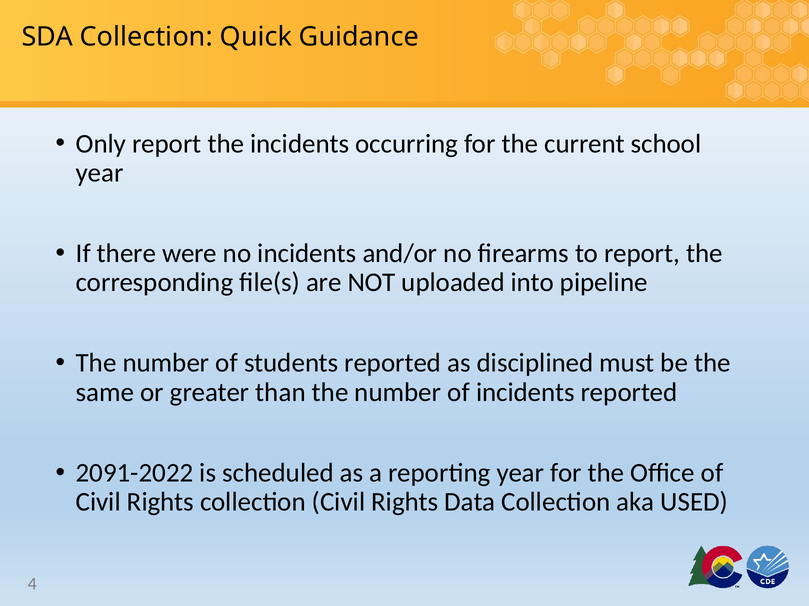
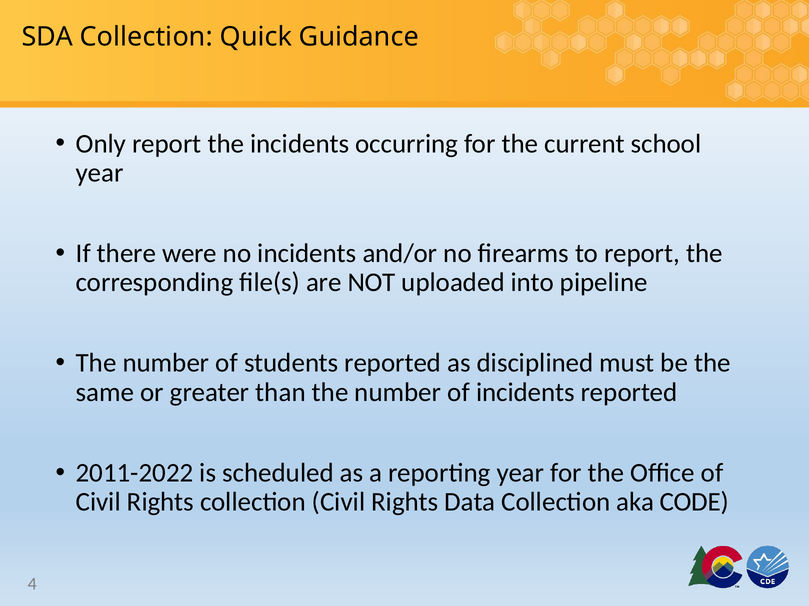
2091-2022: 2091-2022 -> 2011-2022 (135, 473)
USED: USED -> CODE (694, 502)
